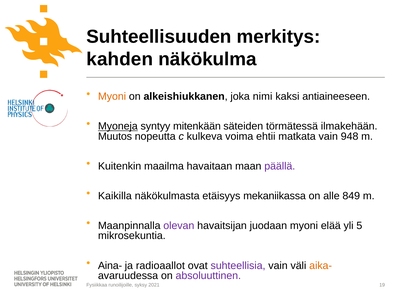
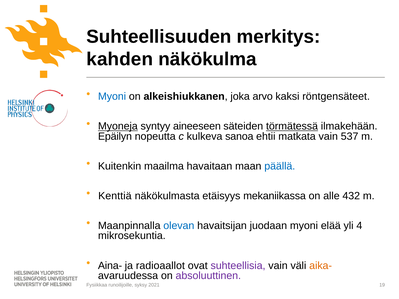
Myoni colour: orange -> blue (112, 97)
nimi: nimi -> arvo (263, 97)
antiaineeseen: antiaineeseen -> röntgensäteet (336, 97)
mitenkään: mitenkään -> aineeseen (197, 126)
törmätessä underline: none -> present (292, 126)
Muutos: Muutos -> Epäilyn (115, 136)
voima: voima -> sanoa (239, 136)
948: 948 -> 537 (350, 136)
päällä colour: purple -> blue (280, 166)
Kaikilla: Kaikilla -> Kenttiä (115, 196)
849: 849 -> 432 (351, 196)
olevan colour: purple -> blue (179, 226)
5: 5 -> 4 (359, 226)
